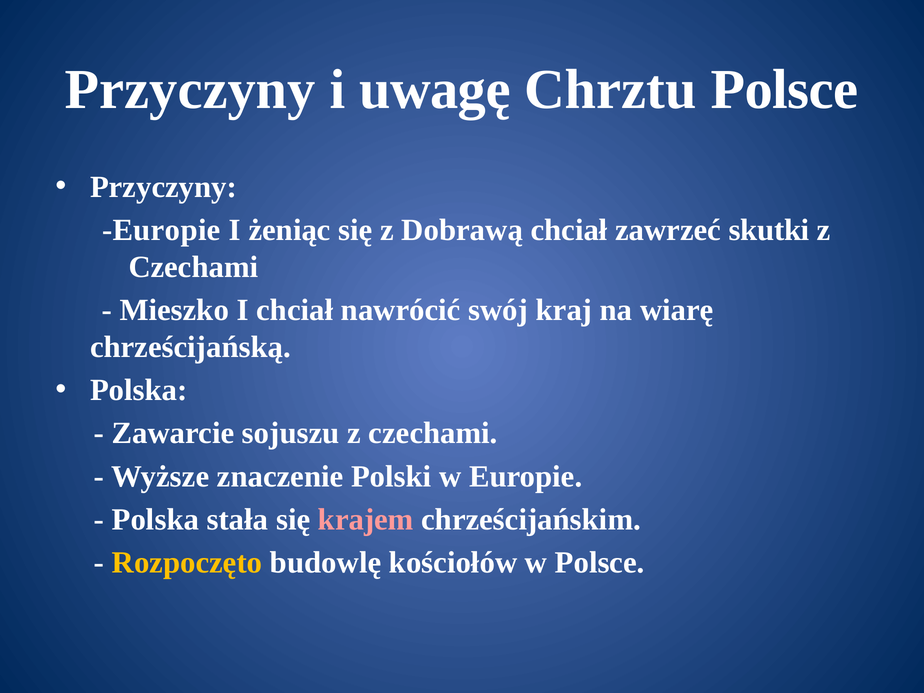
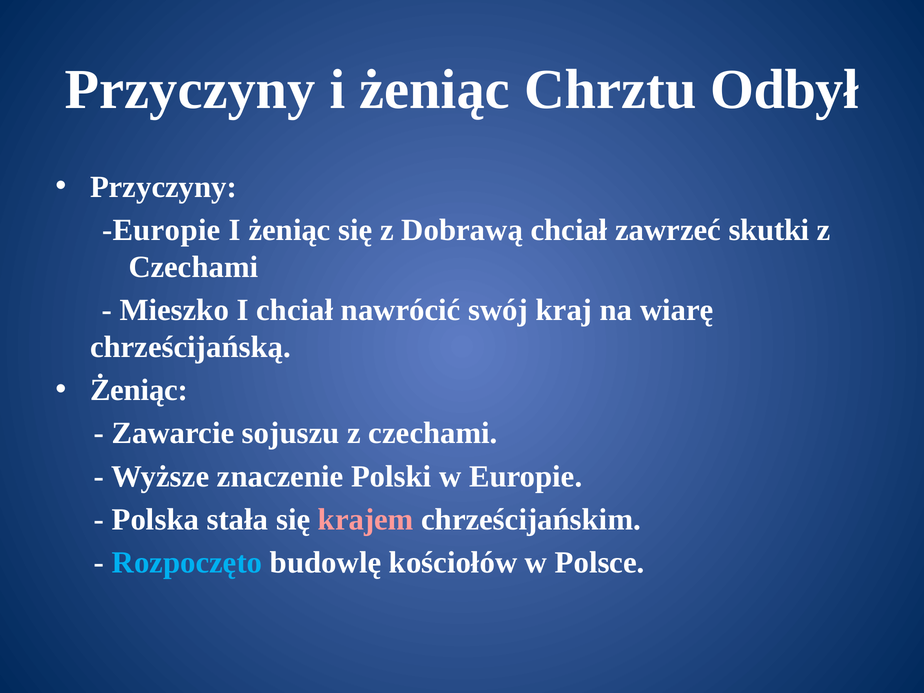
Przyczyny i uwagę: uwagę -> żeniąc (435, 89)
Chrztu Polsce: Polsce -> Odbył (785, 89)
Polska: Polska -> Żeniąc (139, 390)
Rozpoczęto colour: yellow -> light blue (187, 563)
